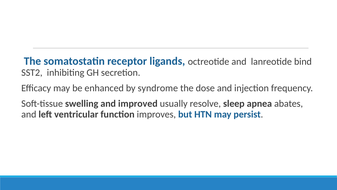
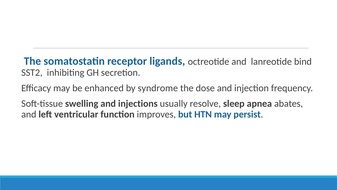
improved: improved -> injections (138, 103)
